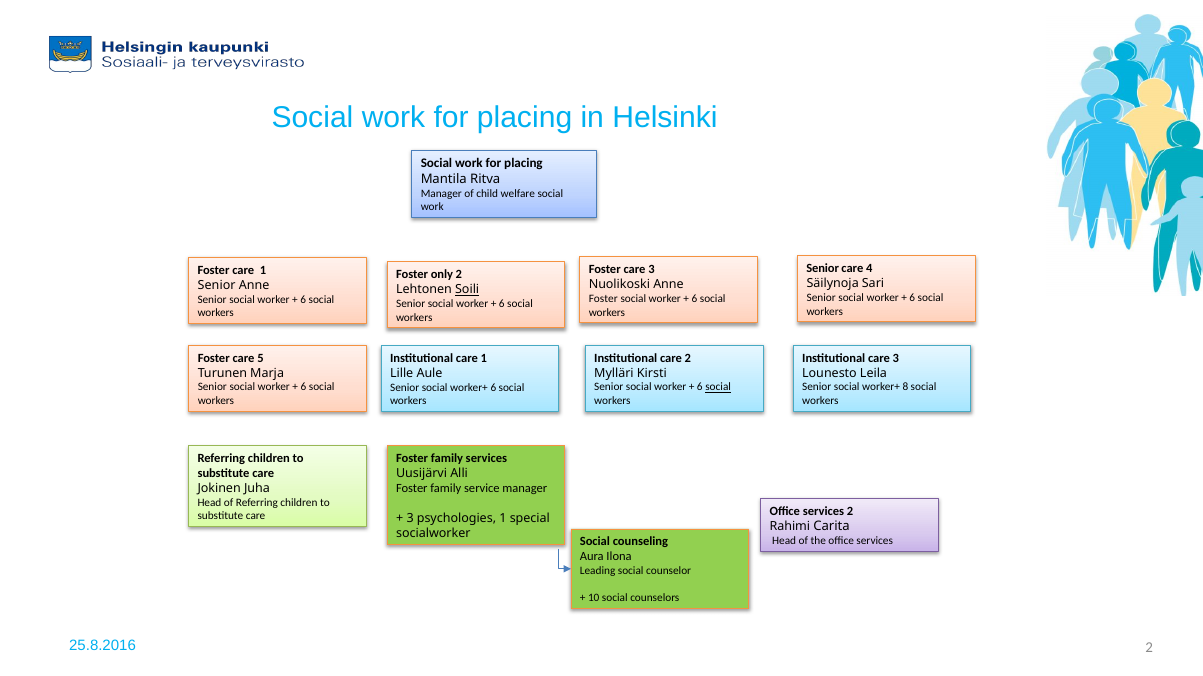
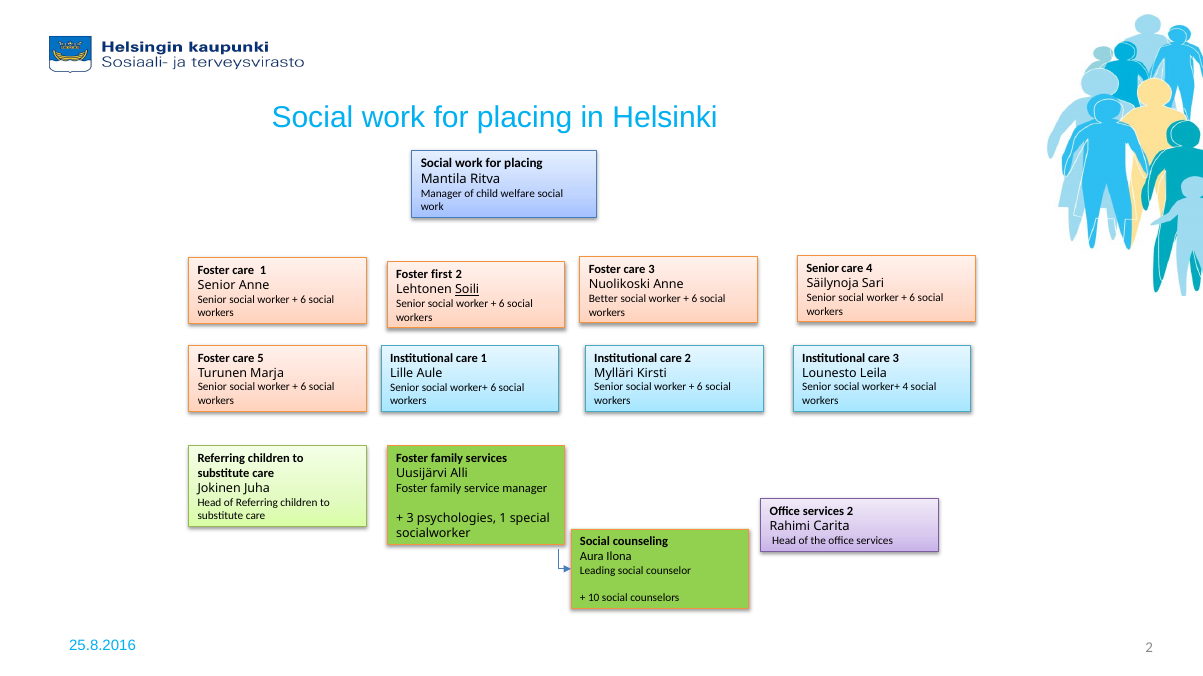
only: only -> first (442, 275)
Foster: Foster -> Better (603, 299)
social underline: present -> none (718, 388)
worker+ 8: 8 -> 4 (905, 388)
